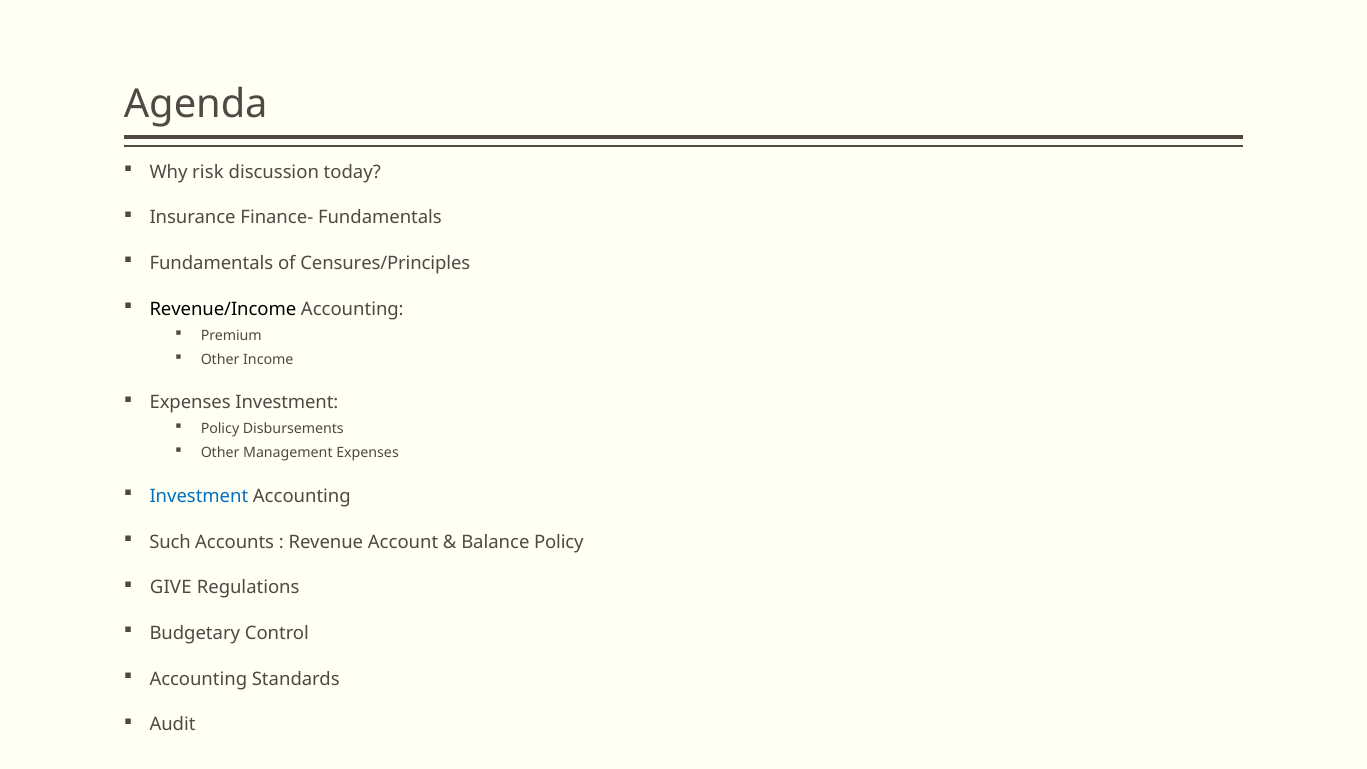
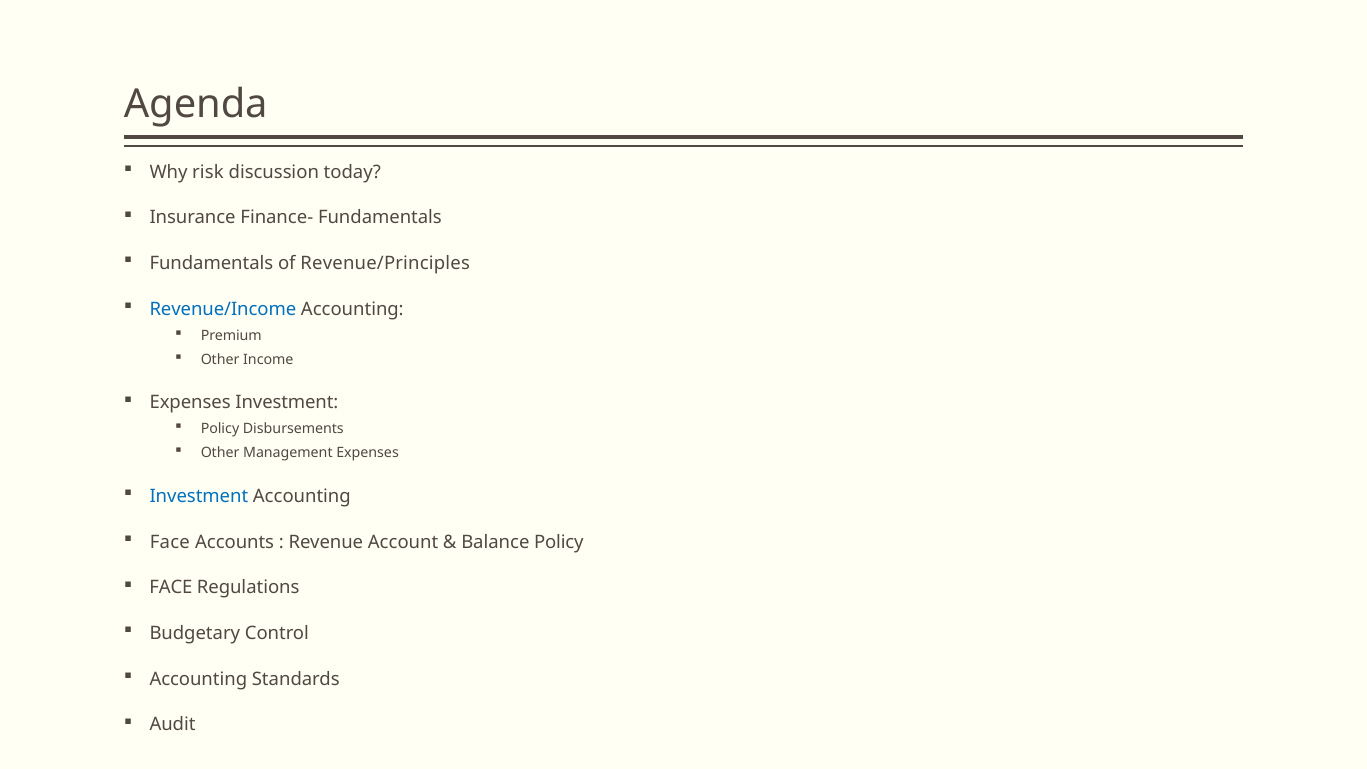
Censures/Principles: Censures/Principles -> Revenue/Principles (385, 263)
Revenue/Income colour: black -> blue (223, 309)
Such: Such -> Face (170, 542)
GIVE: GIVE -> FACE (171, 588)
